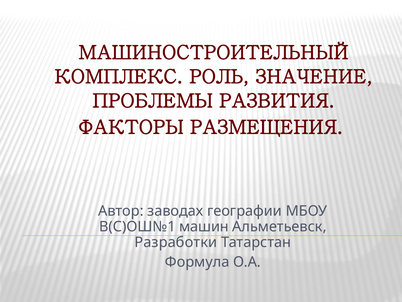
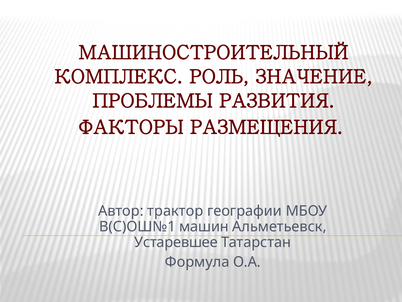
заводах: заводах -> трактор (175, 211)
Разработки: Разработки -> Устаревшее (176, 242)
